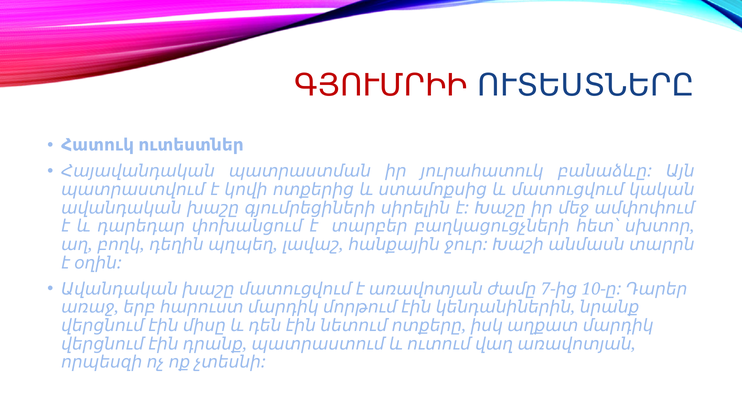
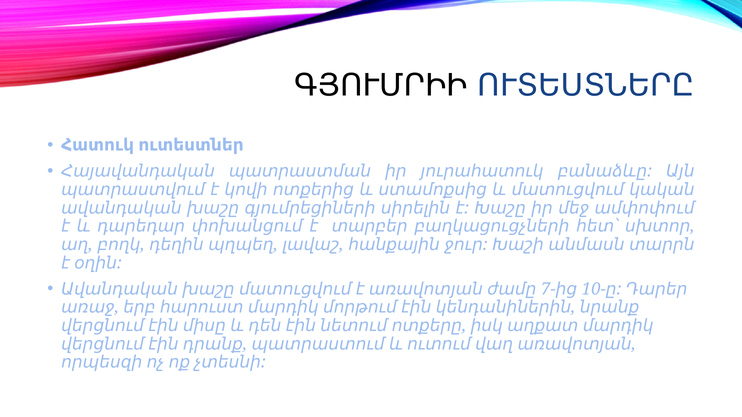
ԳՅՈՒՄՐԻԻ colour: red -> black (381, 86)
